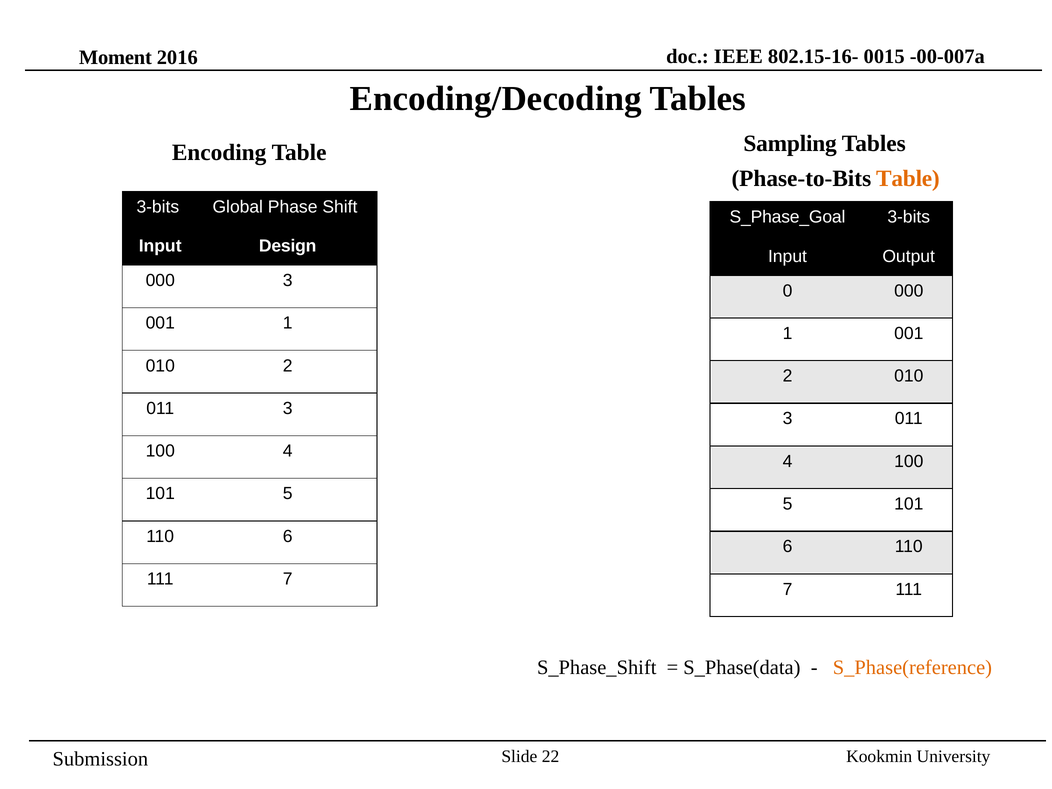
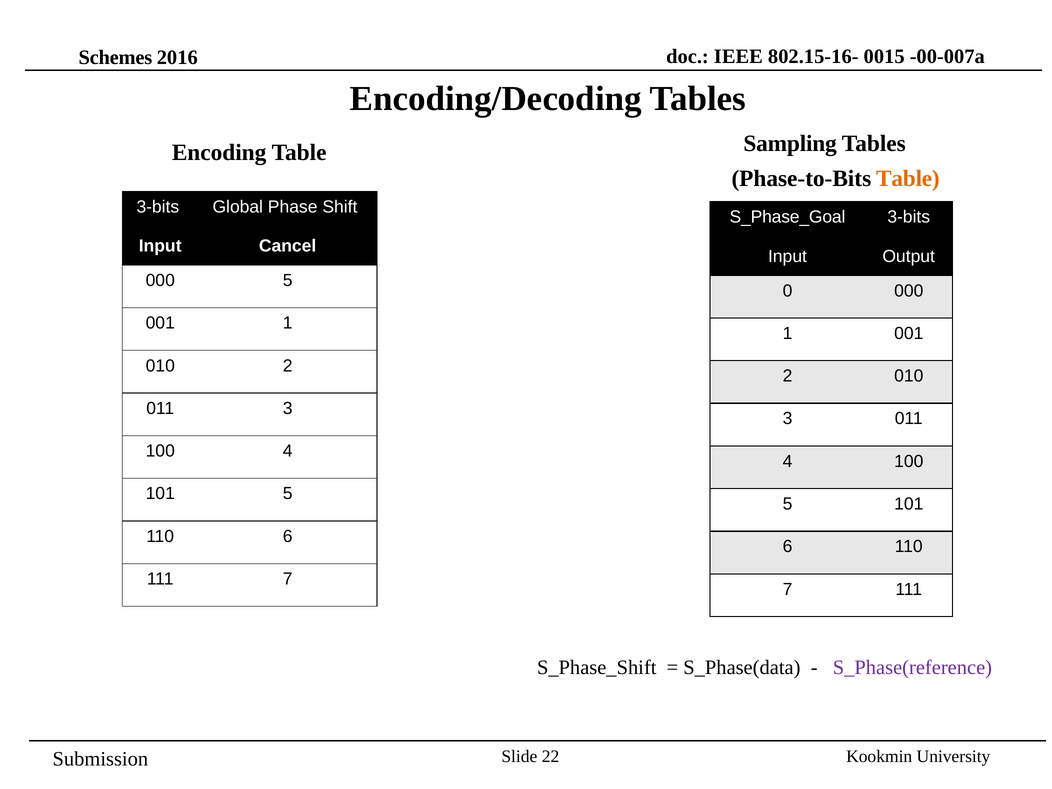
Moment: Moment -> Schemes (115, 57)
Design: Design -> Cancel (288, 246)
000 3: 3 -> 5 (288, 280)
S_Phase(reference colour: orange -> purple (912, 667)
